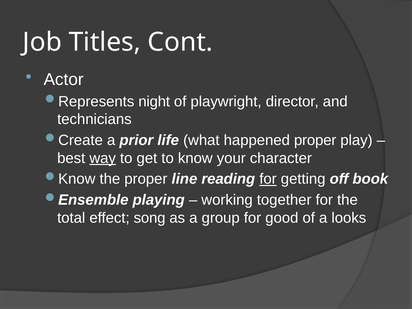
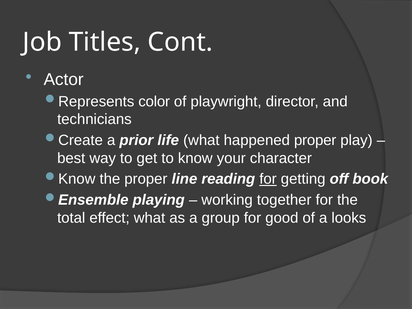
night: night -> color (154, 102)
way underline: present -> none (103, 158)
effect song: song -> what (150, 218)
